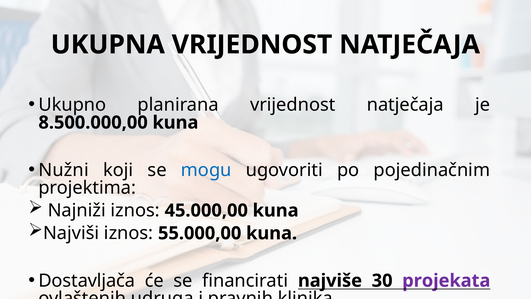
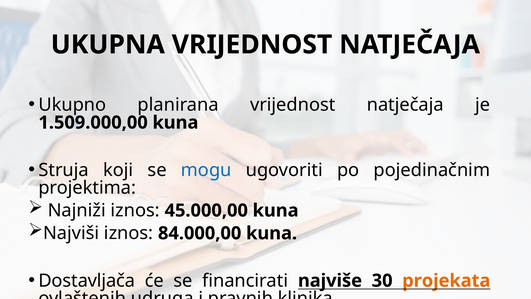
8.500.000,00: 8.500.000,00 -> 1.509.000,00 (93, 122)
Nužni: Nužni -> Struja (64, 170)
55.000,00: 55.000,00 -> 84.000,00 (200, 233)
projekata colour: purple -> orange (446, 280)
